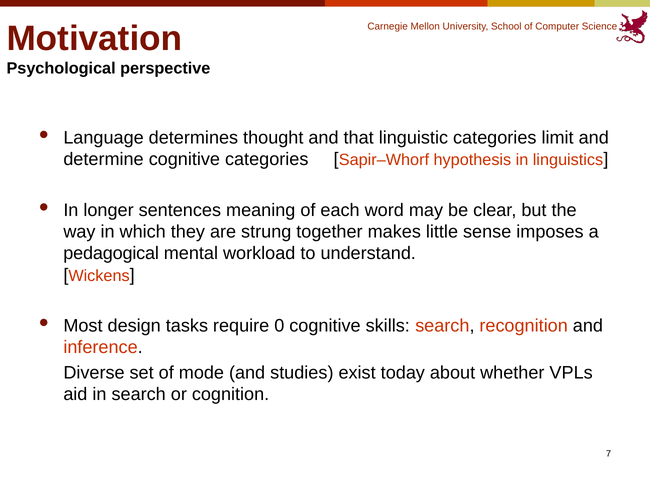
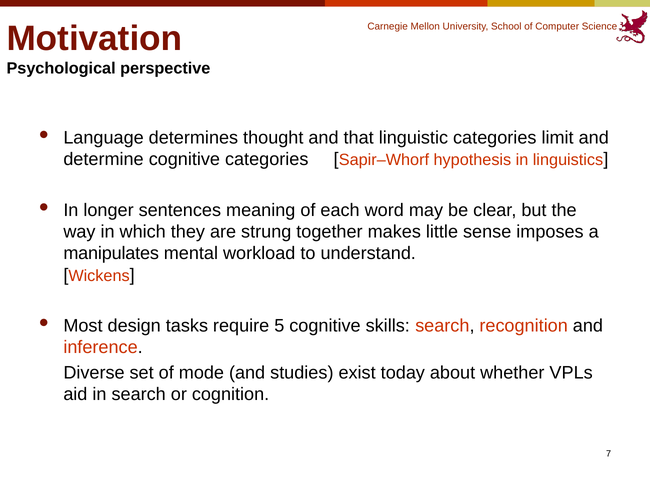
pedagogical: pedagogical -> manipulates (111, 253)
0: 0 -> 5 (279, 325)
